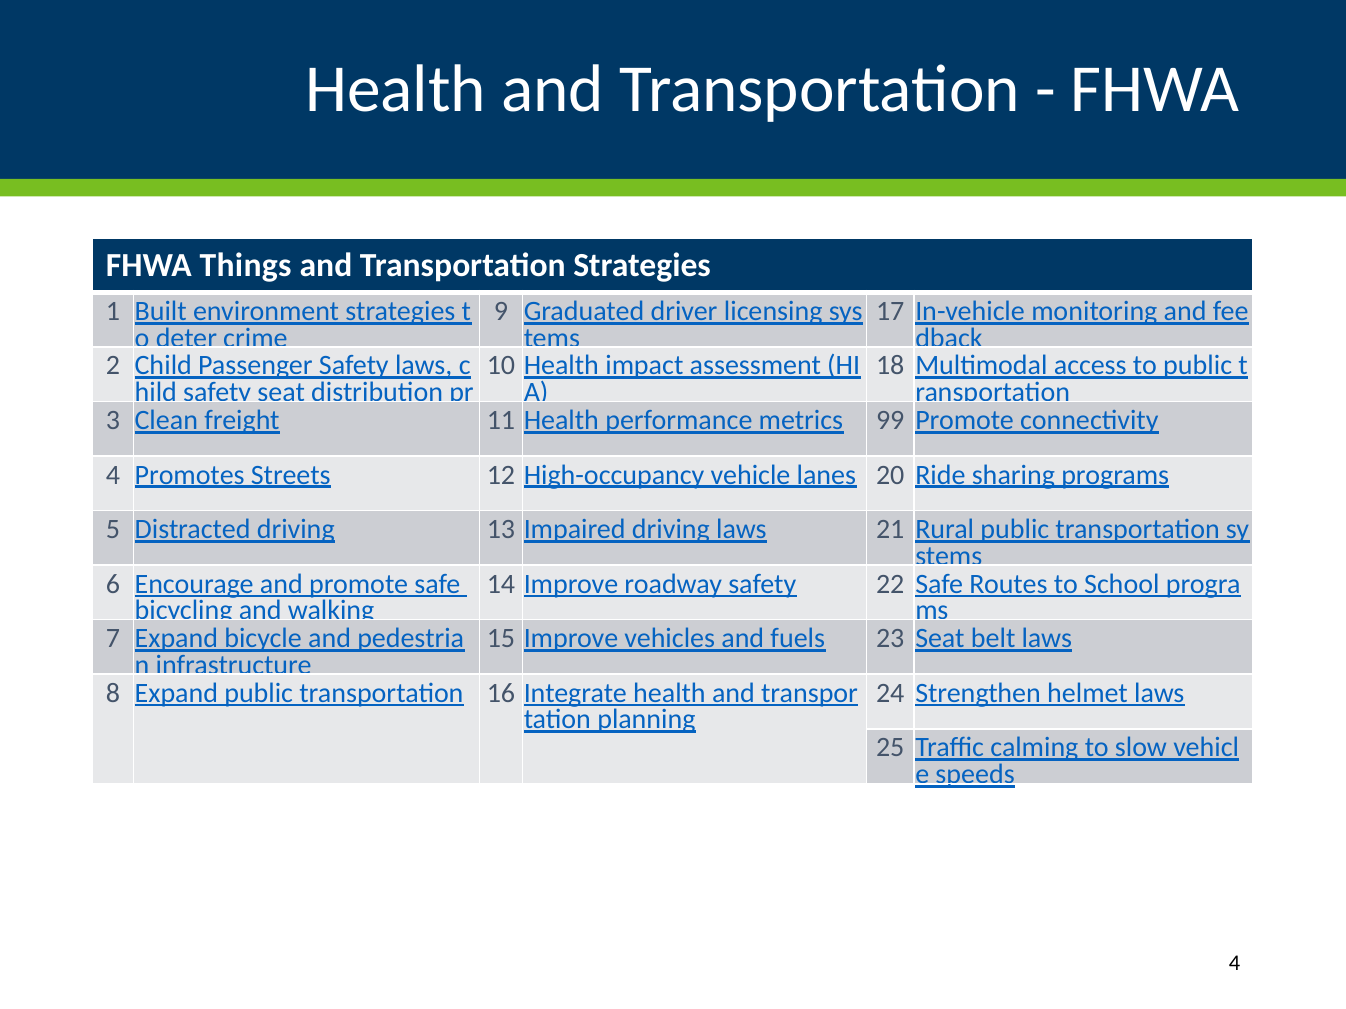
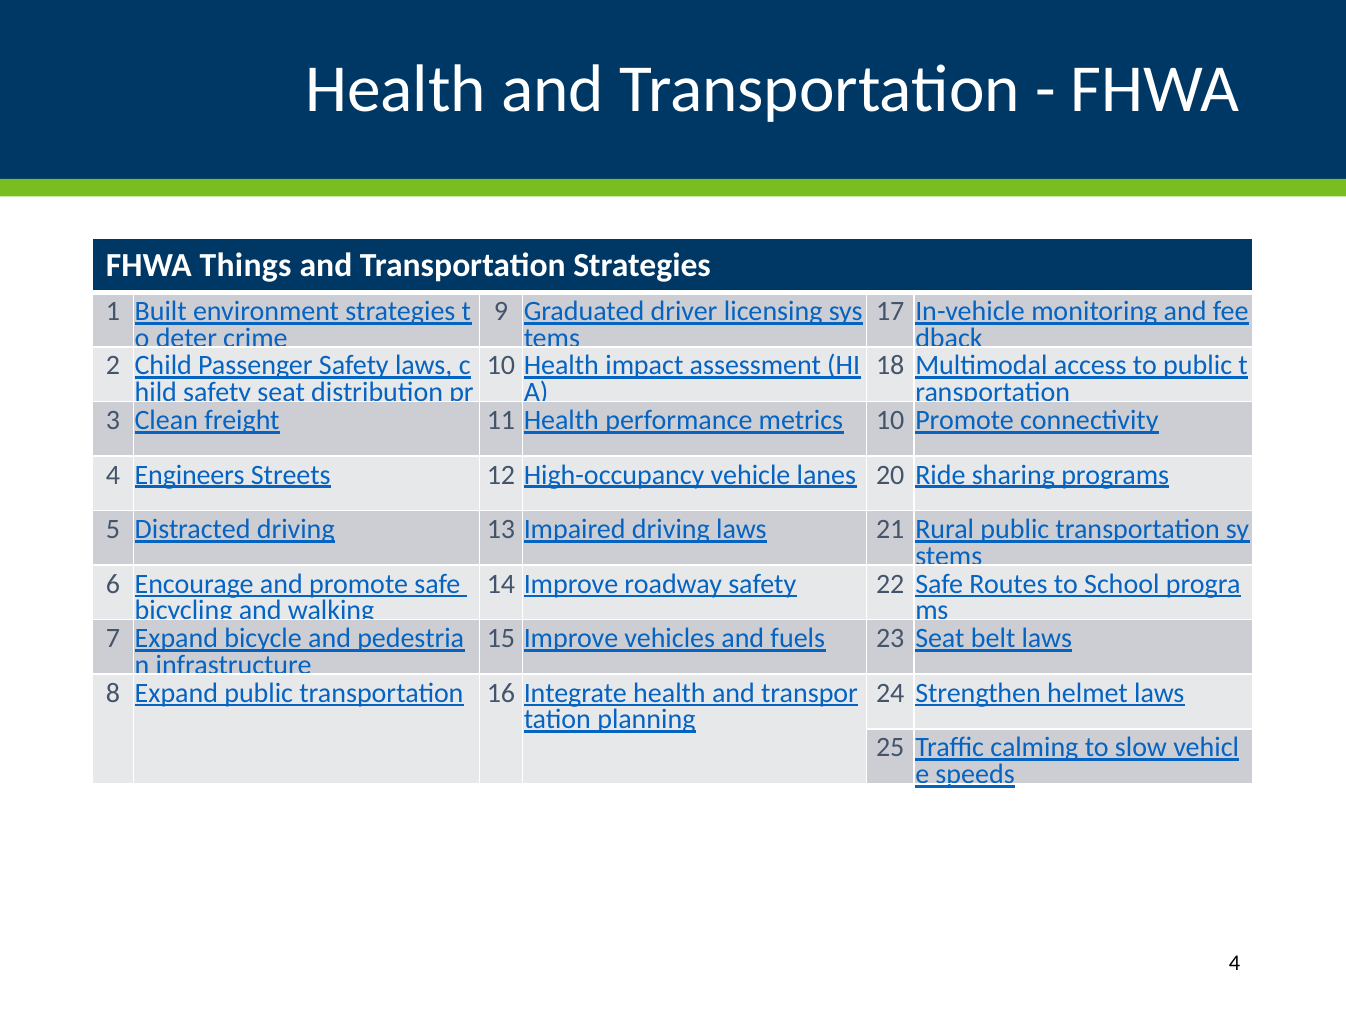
metrics 99: 99 -> 10 (890, 420)
Promotes: Promotes -> Engineers (190, 475)
